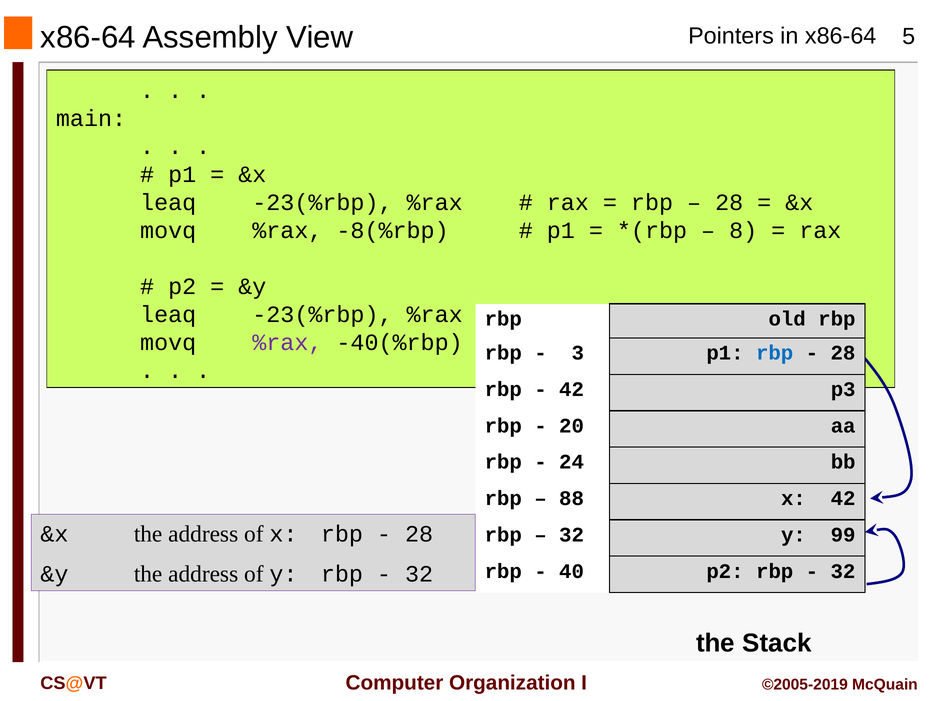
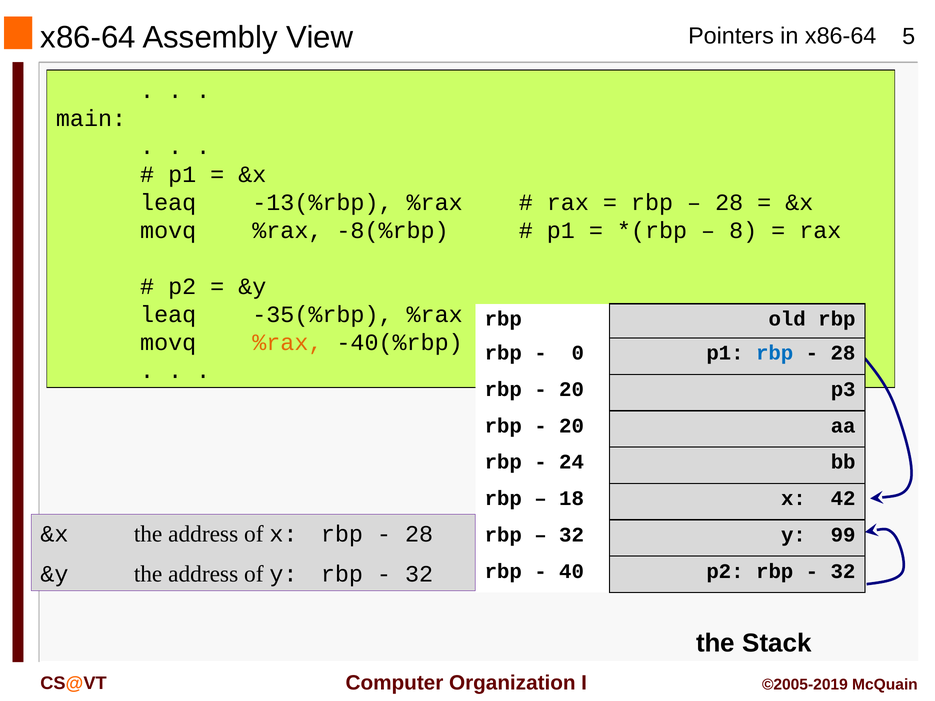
-23(%rbp: -23(%rbp -> -13(%rbp (322, 203)
-23(%rbp: -23(%rbp -> -35(%rbp (322, 315)
%rax colour: purple -> orange (287, 343)
3: 3 -> 0 (578, 353)
42: 42 -> 20 (572, 390)
88: 88 -> 18 (572, 499)
